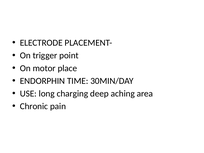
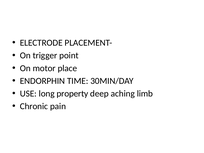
charging: charging -> property (72, 94)
area: area -> limb (145, 94)
